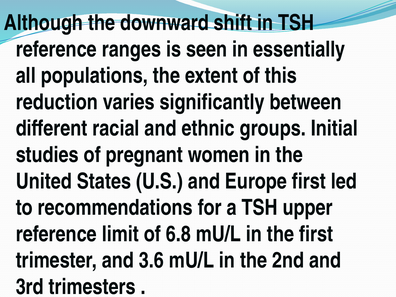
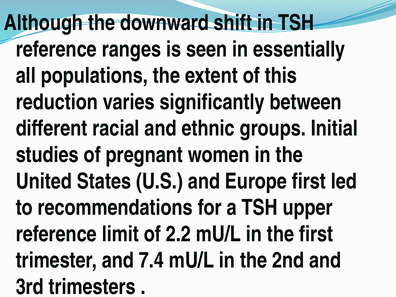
6.8: 6.8 -> 2.2 (178, 234)
3.6: 3.6 -> 7.4 (151, 260)
